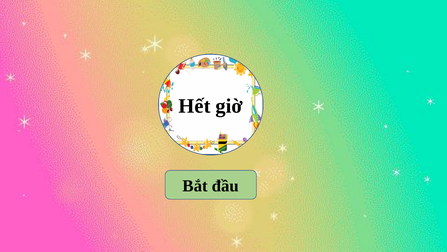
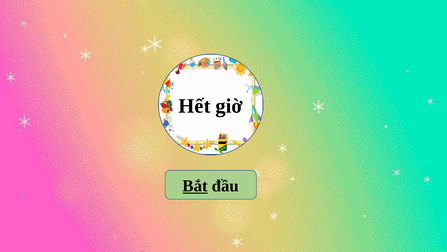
Bắt underline: none -> present (195, 186)
